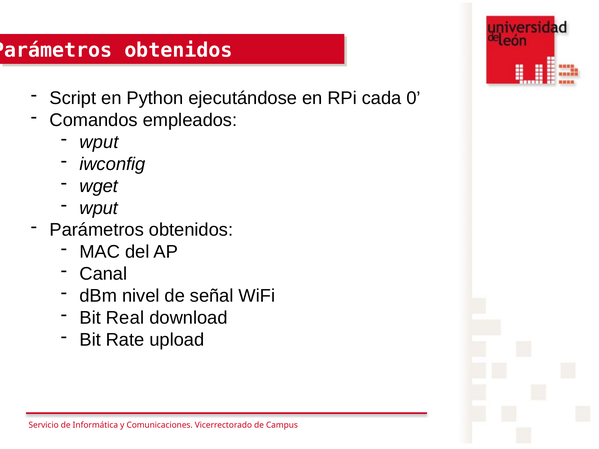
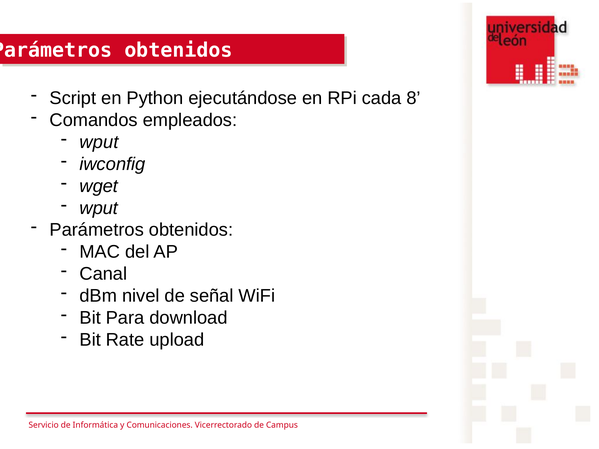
0: 0 -> 8 (414, 98)
Real: Real -> Para (125, 318)
